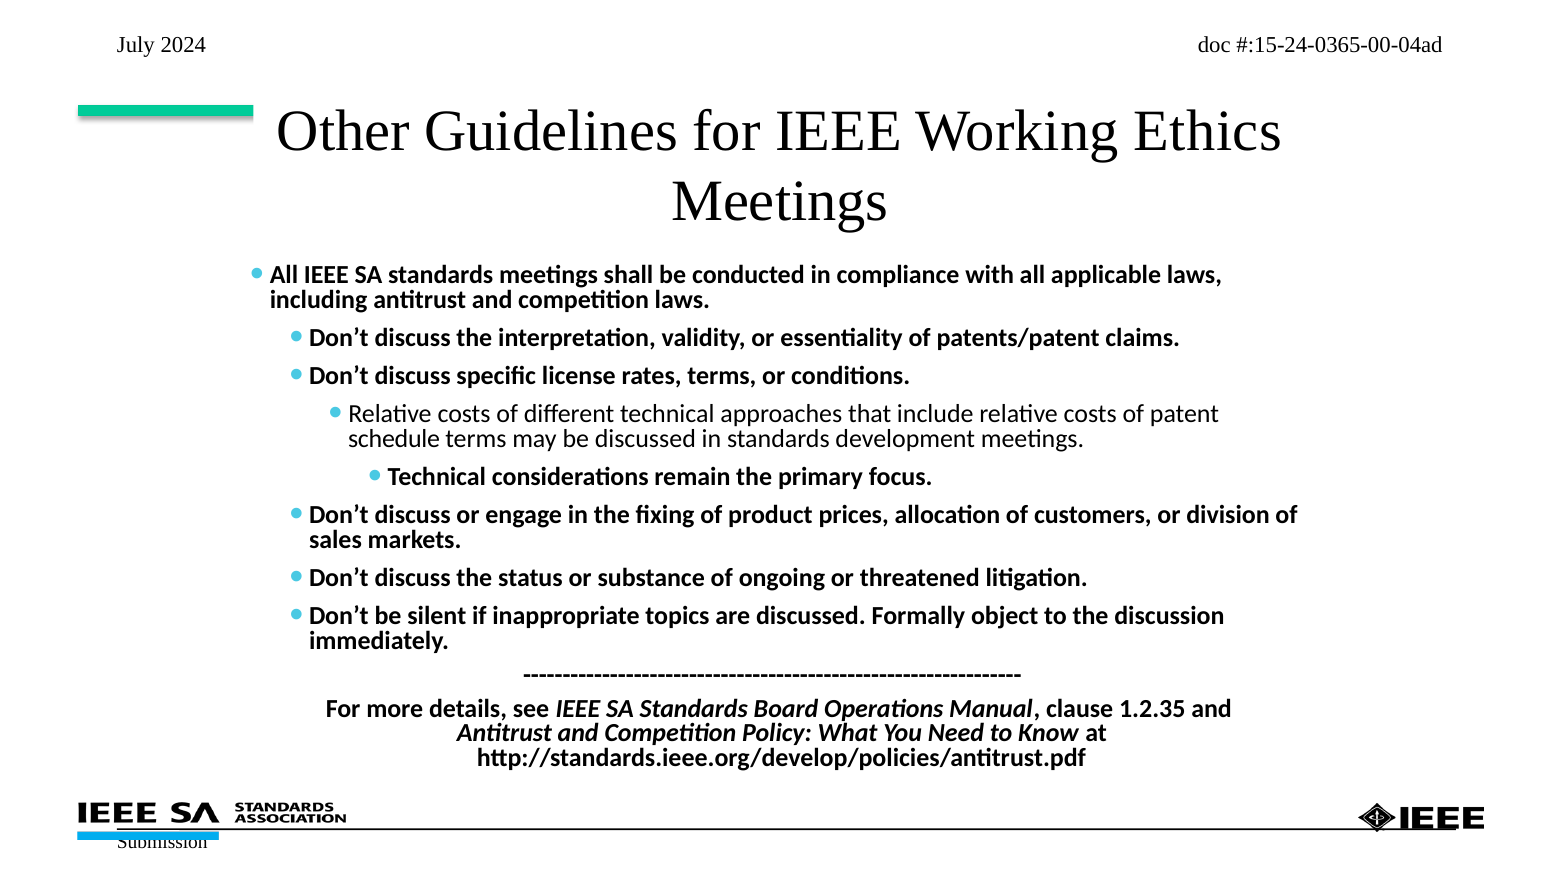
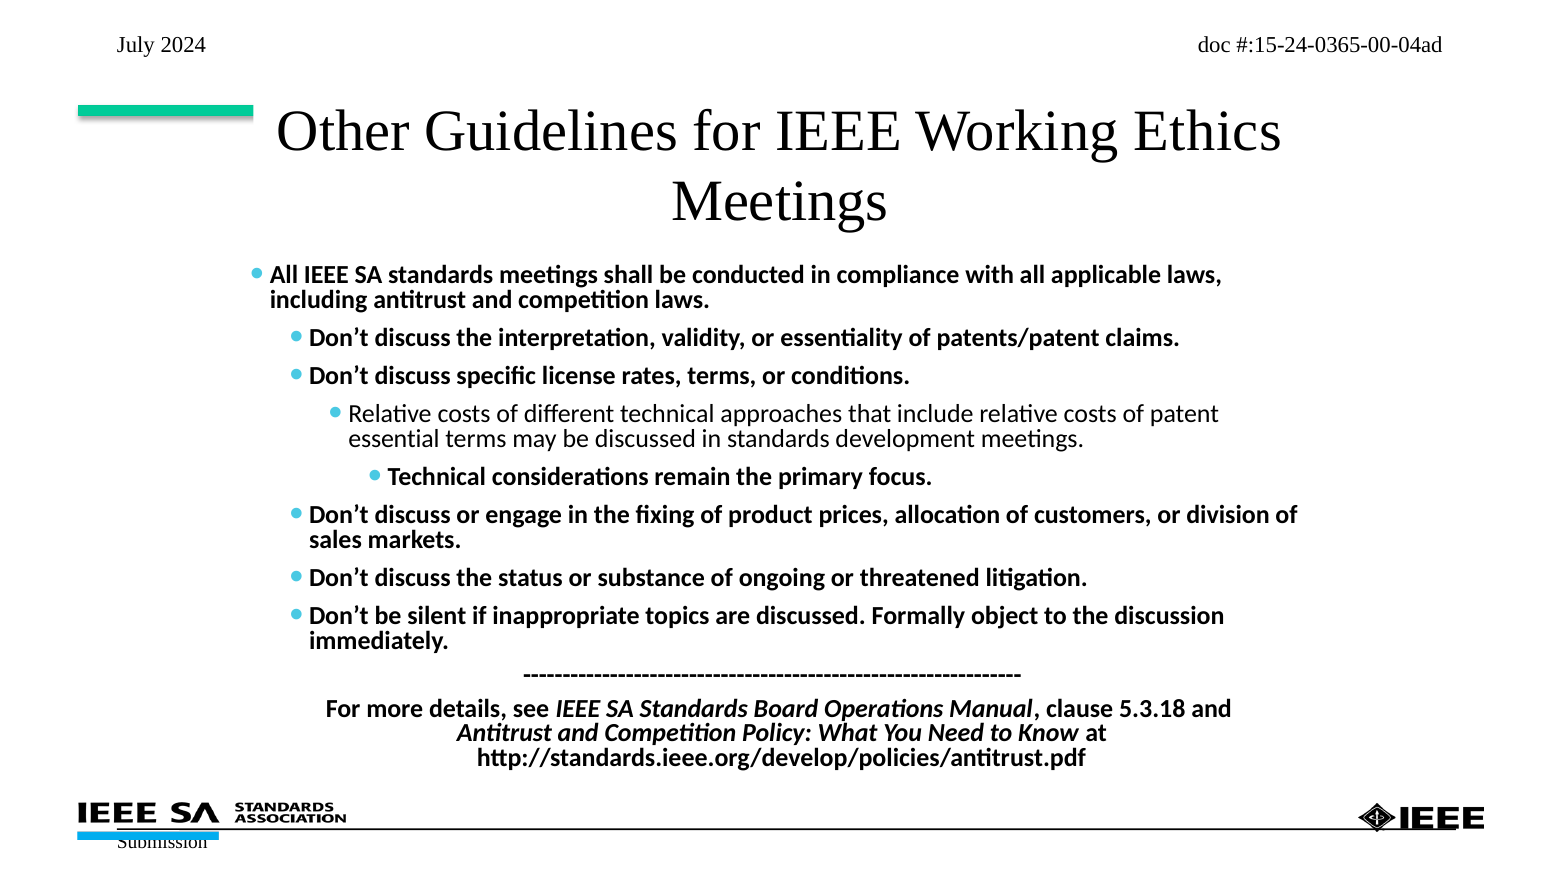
schedule: schedule -> essential (394, 439)
1.2.35: 1.2.35 -> 5.3.18 (1152, 708)
